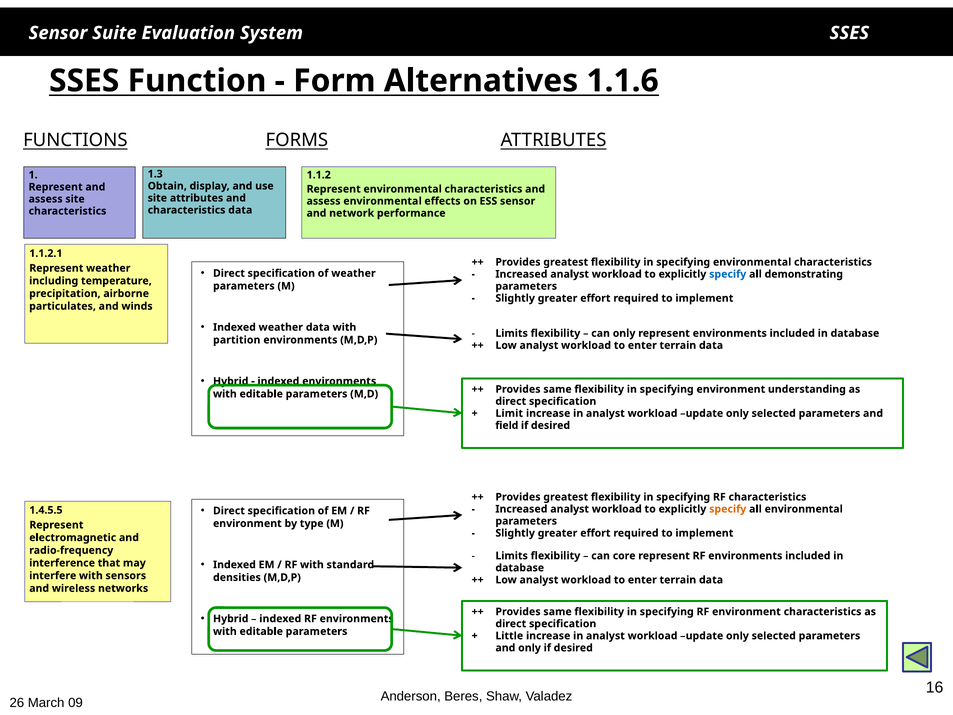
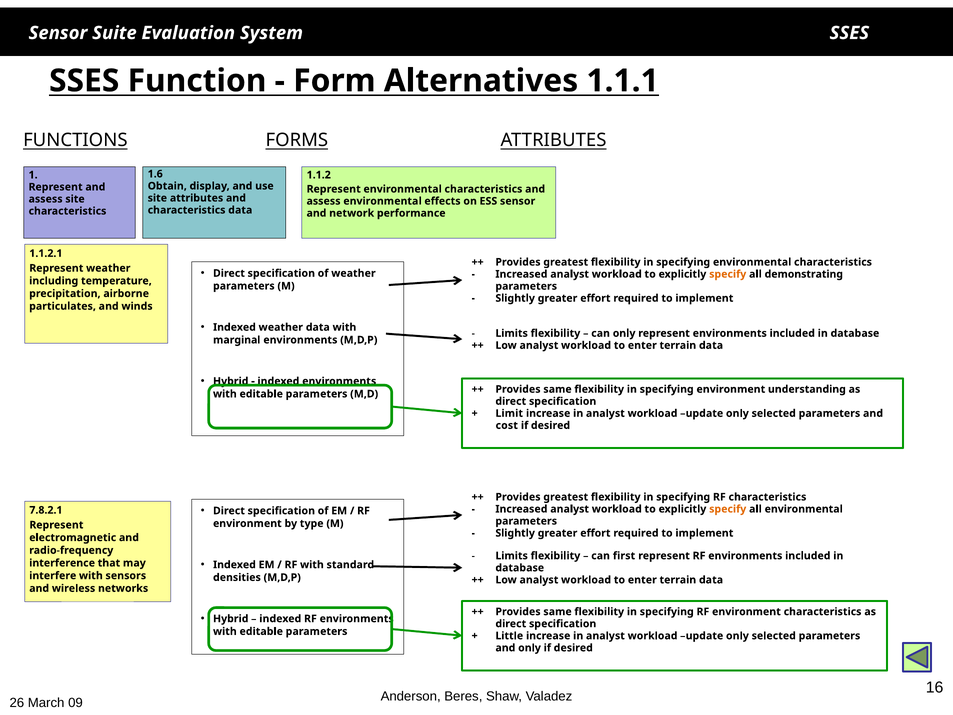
1.1.6: 1.1.6 -> 1.1.1 (623, 81)
1.3: 1.3 -> 1.6 (155, 174)
specify colour: blue -> orange (728, 274)
partition: partition -> marginal (237, 340)
field: field -> cost (507, 425)
1.4.5.5: 1.4.5.5 -> 7.8.2.1 (46, 510)
core: core -> first (624, 556)
